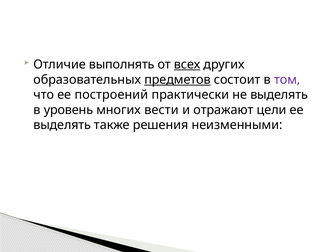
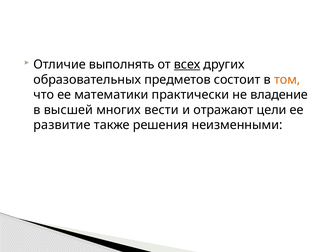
предметов underline: present -> none (178, 79)
том colour: purple -> orange (287, 79)
построений: построений -> математики (111, 95)
не выделять: выделять -> владение (279, 95)
уровень: уровень -> высшей (68, 110)
выделять: выделять -> развитие (62, 125)
